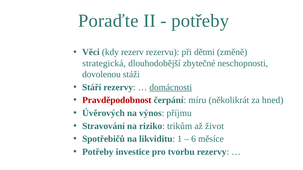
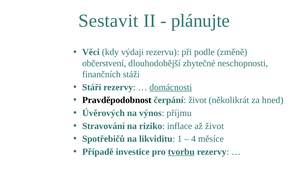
Poraďte: Poraďte -> Sestavit (108, 21)
potřeby: potřeby -> plánujte (200, 21)
rezerv: rezerv -> výdaji (132, 52)
dětmi: dětmi -> podle (204, 52)
strategická: strategická -> občerstvení (104, 63)
dovolenou: dovolenou -> finančních (101, 75)
Pravděpodobnost colour: red -> black (117, 100)
čerpání míru: míru -> život (197, 100)
trikům: trikům -> inflace (180, 126)
6: 6 -> 4 (194, 139)
Potřeby: Potřeby -> Případě (98, 152)
tvorbu underline: none -> present (181, 152)
